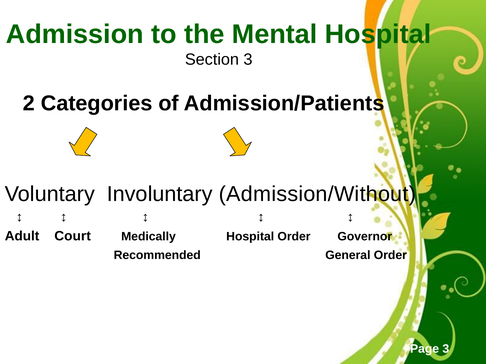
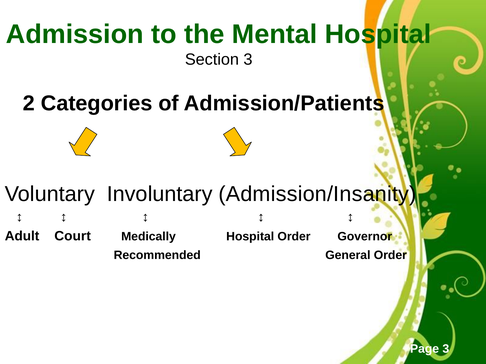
Admission/Without: Admission/Without -> Admission/Insanity (317, 194)
